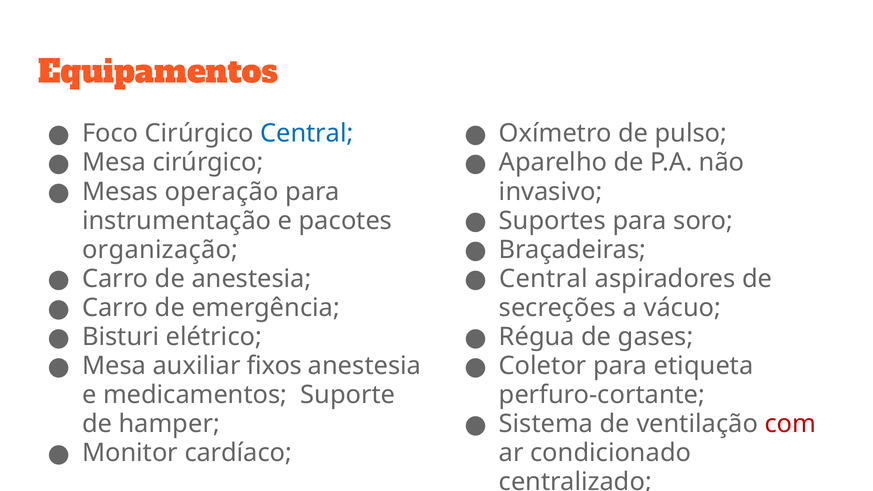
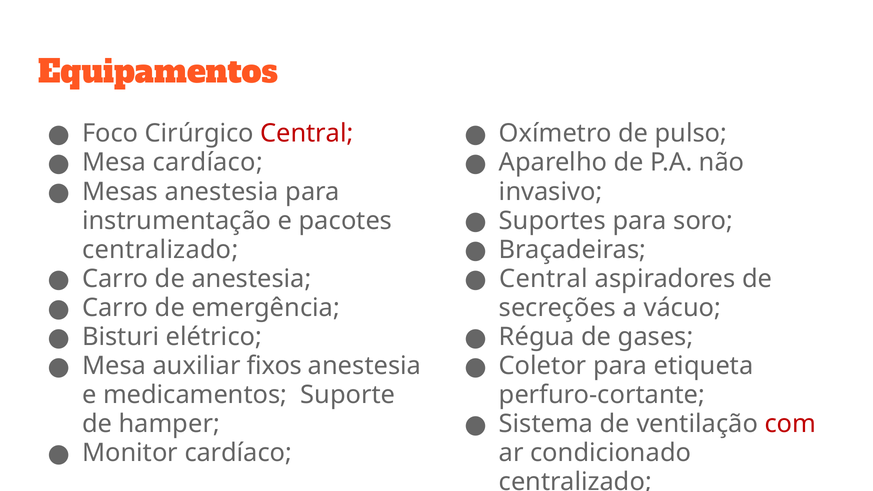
Central colour: blue -> red (307, 134)
Mesa cirúrgico: cirúrgico -> cardíaco (208, 163)
Mesas operação: operação -> anestesia (222, 192)
organização: organização -> centralizado (160, 250)
